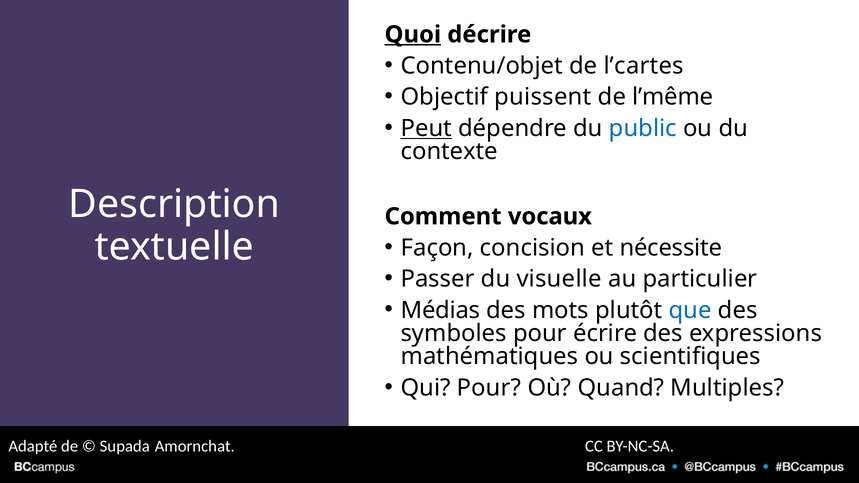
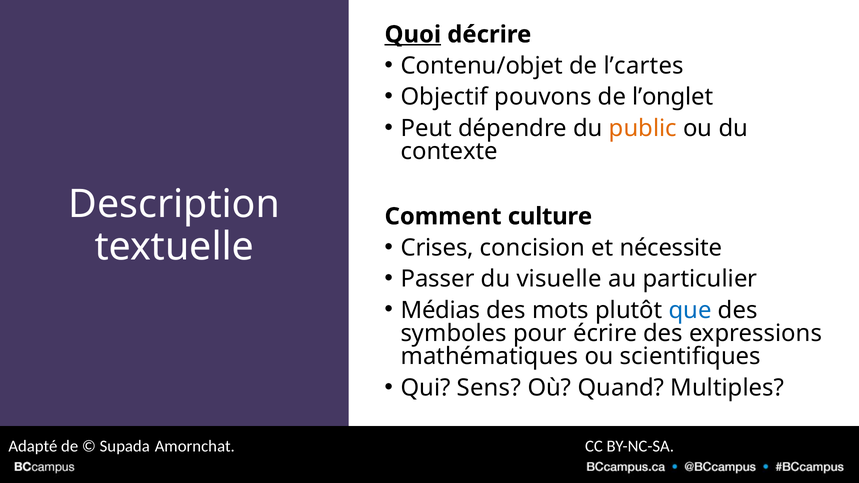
puissent: puissent -> pouvons (543, 97)
l’même: l’même -> l’onglet (673, 97)
Peut underline: present -> none (426, 128)
public colour: blue -> orange (643, 128)
vocaux: vocaux -> culture (550, 217)
Façon: Façon -> Crises (437, 248)
Qui Pour: Pour -> Sens (489, 388)
